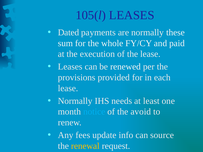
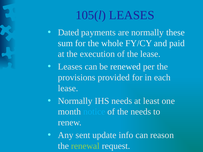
the avoid: avoid -> needs (141, 112)
fees: fees -> sent (83, 135)
source: source -> reason (162, 135)
renewal colour: yellow -> light green (85, 146)
